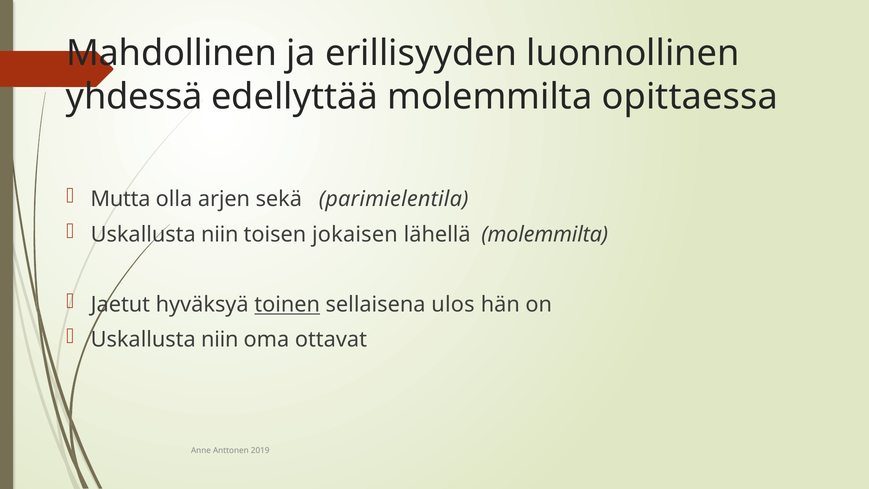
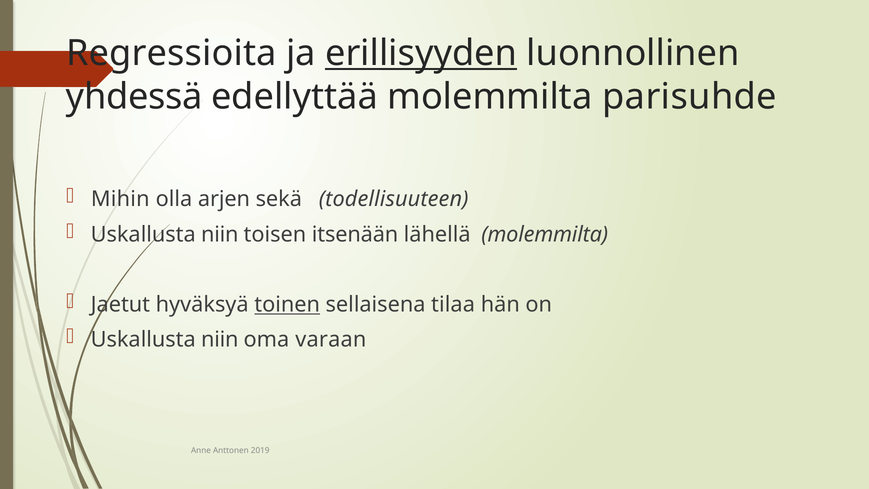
Mahdollinen: Mahdollinen -> Regressioita (171, 54)
erillisyyden underline: none -> present (421, 54)
opittaessa: opittaessa -> parisuhde (690, 97)
Mutta: Mutta -> Mihin (120, 199)
parimielentila: parimielentila -> todellisuuteen (394, 199)
jokaisen: jokaisen -> itsenään (355, 234)
ulos: ulos -> tilaa (453, 305)
ottavat: ottavat -> varaan (331, 340)
